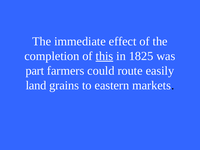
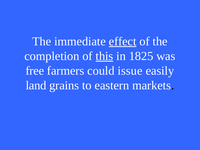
effect underline: none -> present (123, 41)
part: part -> free (35, 71)
route: route -> issue (130, 71)
